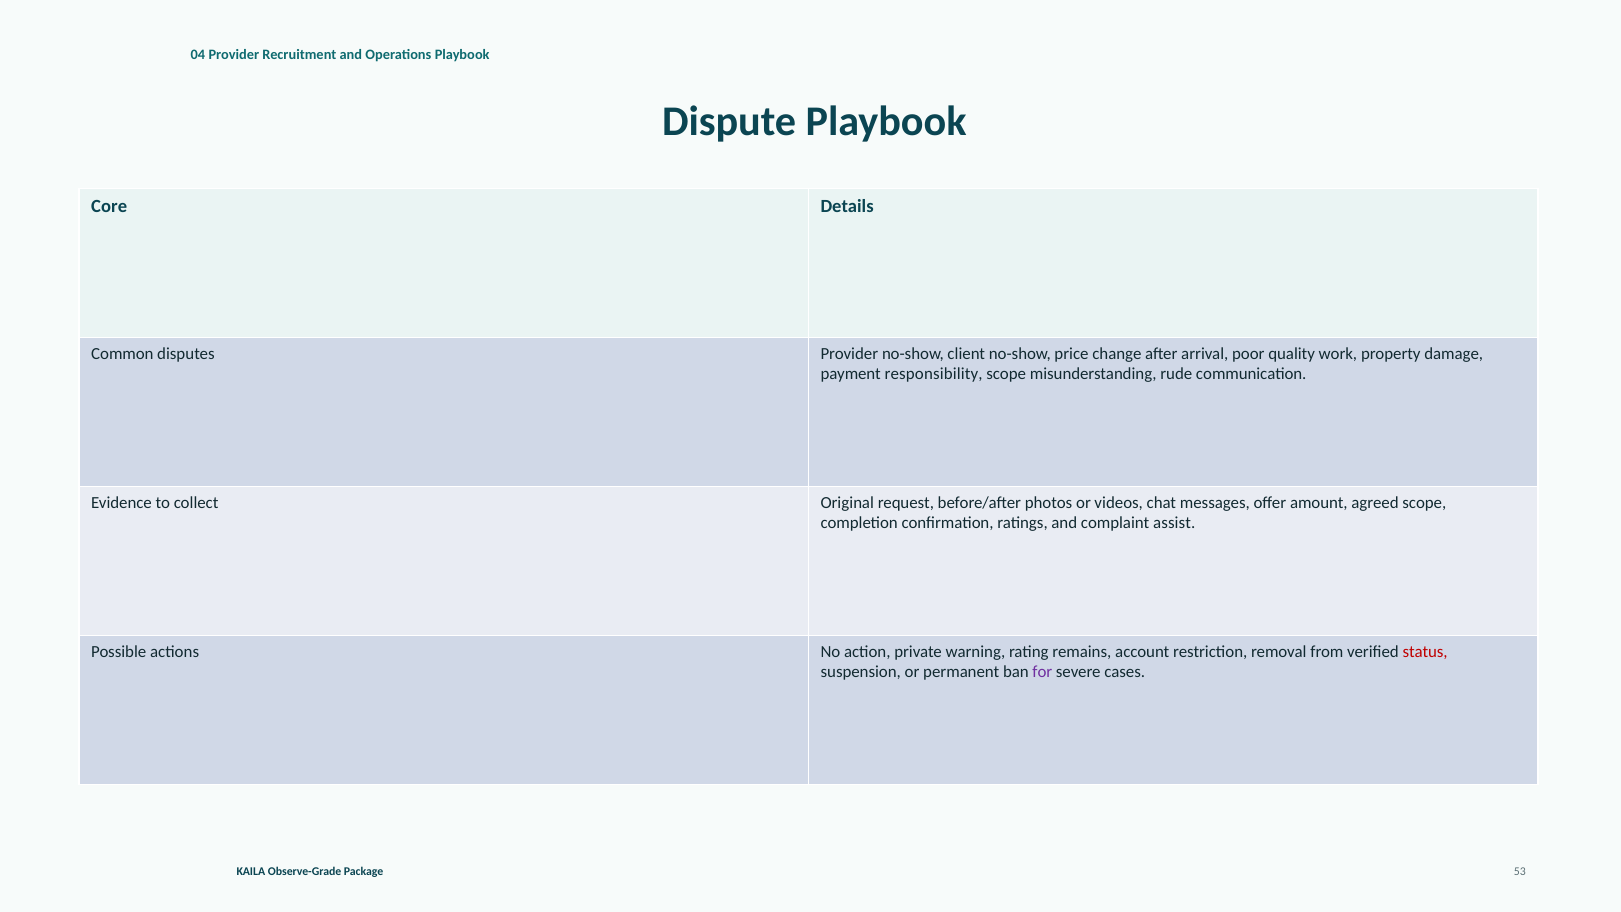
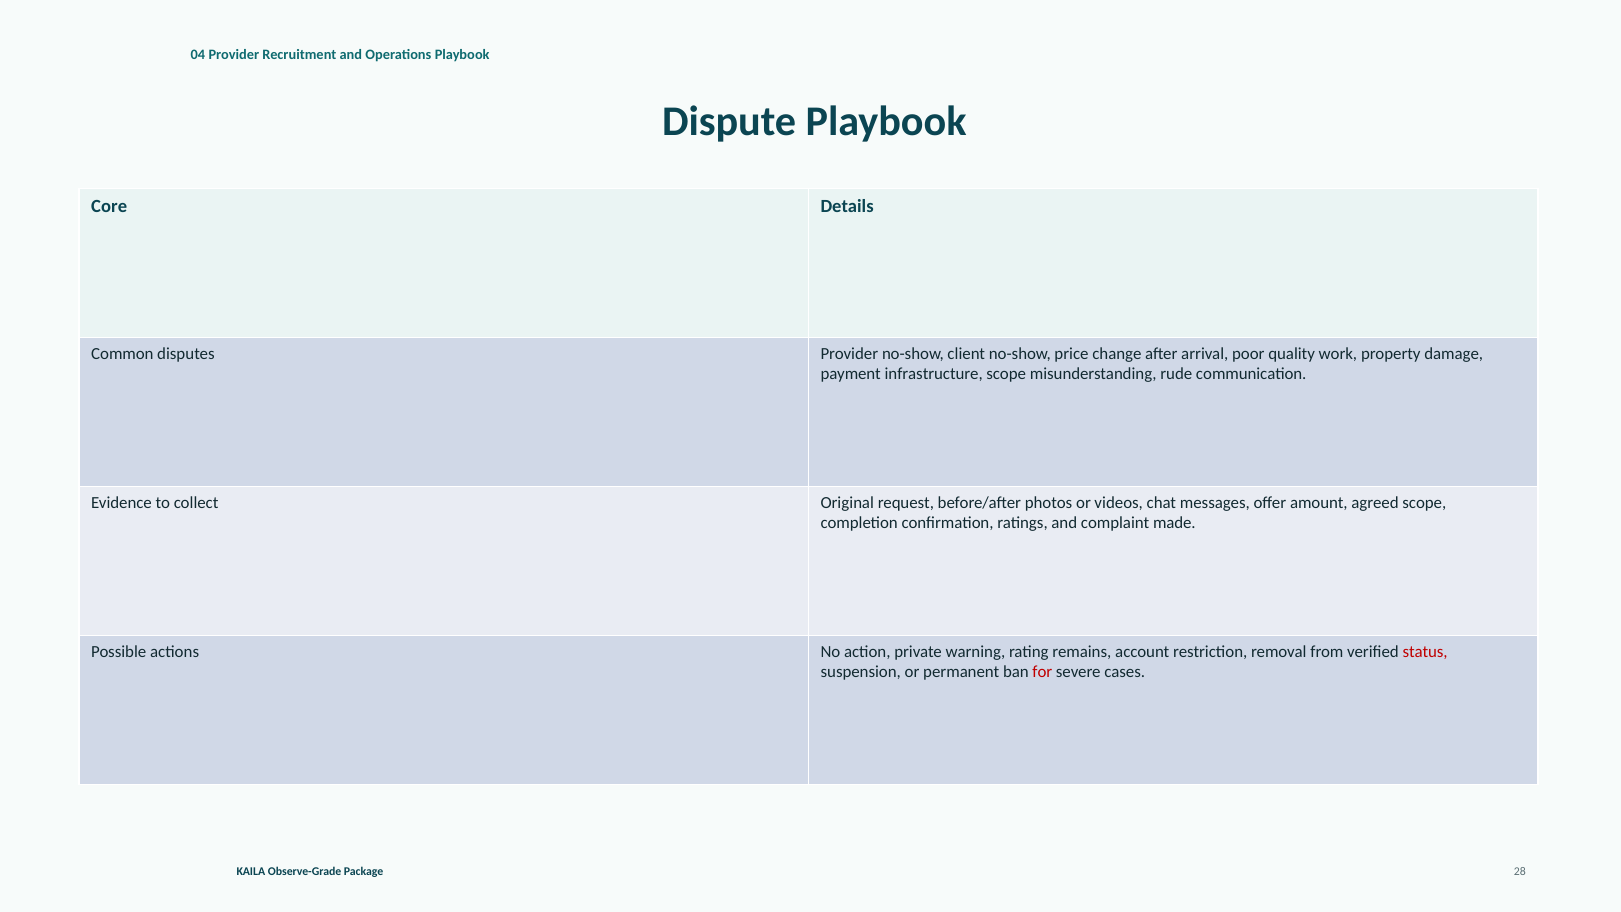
responsibility: responsibility -> infrastructure (934, 374)
assist: assist -> made (1174, 523)
for colour: purple -> red (1042, 672)
53: 53 -> 28 (1520, 871)
